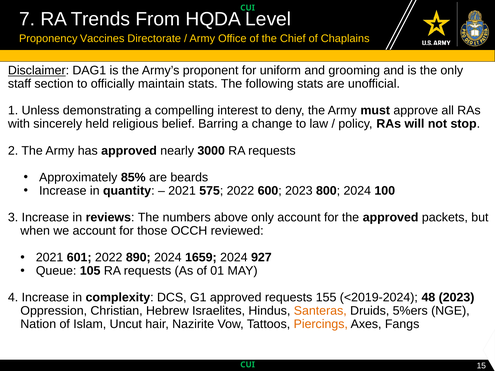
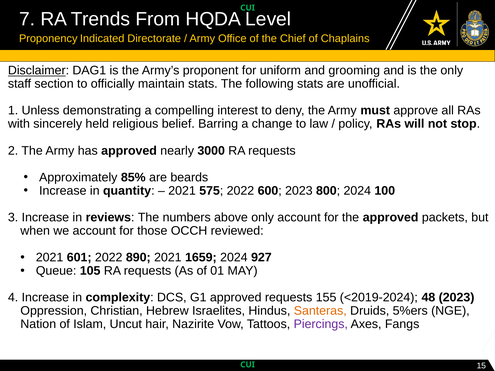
Vaccines: Vaccines -> Indicated (102, 39)
890 2024: 2024 -> 2021 (168, 258)
Piercings colour: orange -> purple (321, 324)
